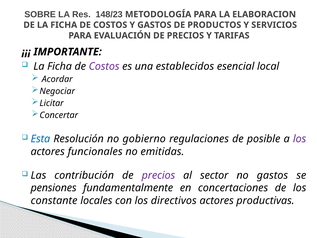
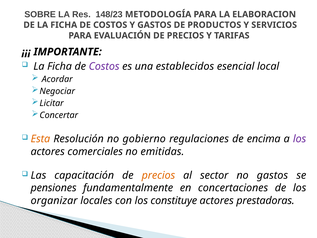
Esta colour: blue -> orange (40, 139)
posible: posible -> encima (264, 139)
funcionales: funcionales -> comerciales (95, 152)
contribución: contribución -> capacitación (84, 175)
precios colour: purple -> orange (158, 175)
constante: constante -> organizar (54, 200)
directivos: directivos -> constituye (174, 200)
productivas: productivas -> prestadoras (265, 200)
